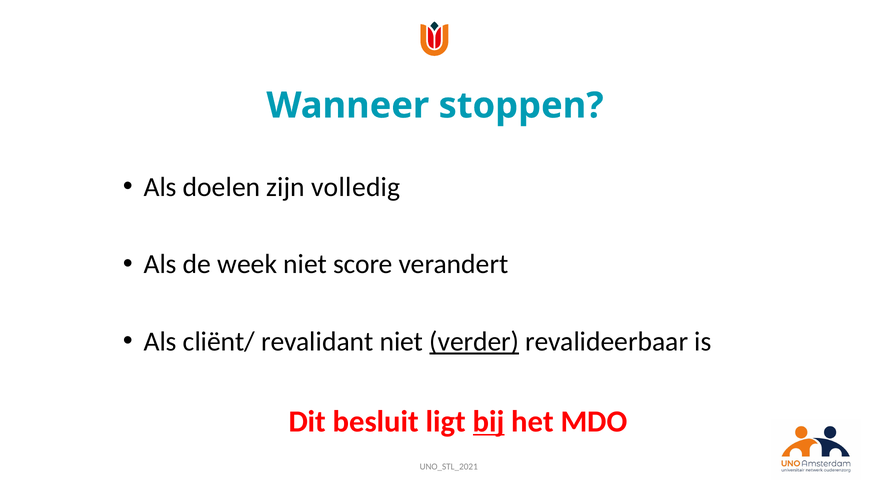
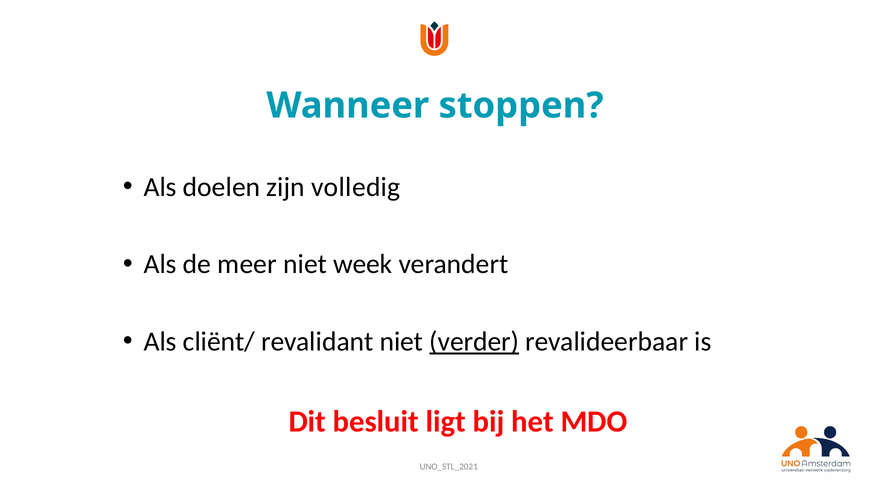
week: week -> meer (247, 265)
score: score -> week (363, 265)
bij underline: present -> none (489, 422)
